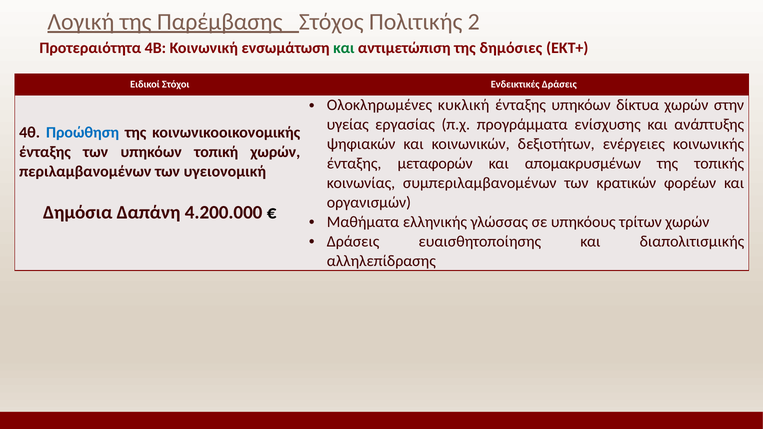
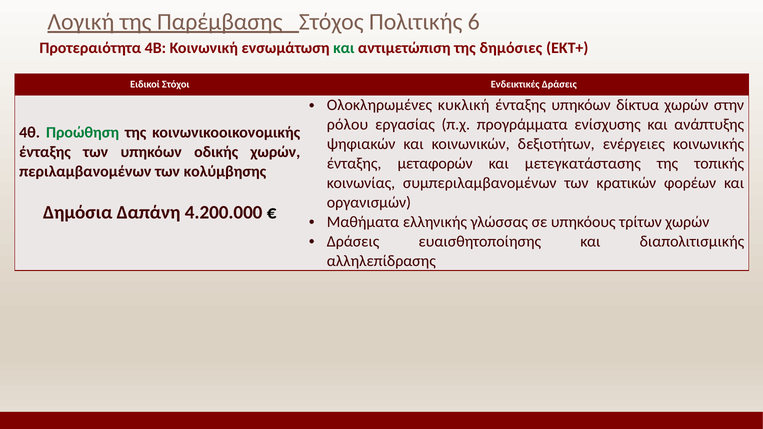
2: 2 -> 6 (474, 22)
υγείας: υγείας -> ρόλου (348, 125)
Προώθηση colour: blue -> green (83, 133)
τοπική: τοπική -> οδικής (216, 152)
απομακρυσμένων: απομακρυσμένων -> μετεγκατάστασης (583, 164)
υγειονομική: υγειονομική -> κολύμβησης (225, 172)
